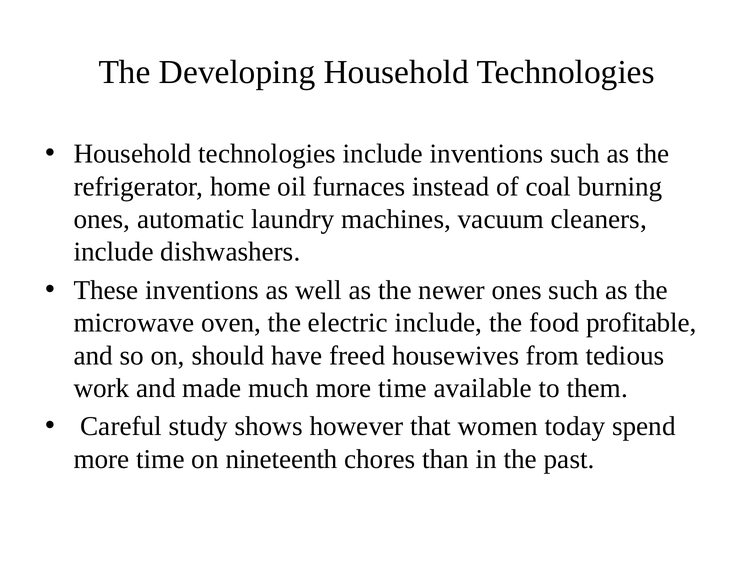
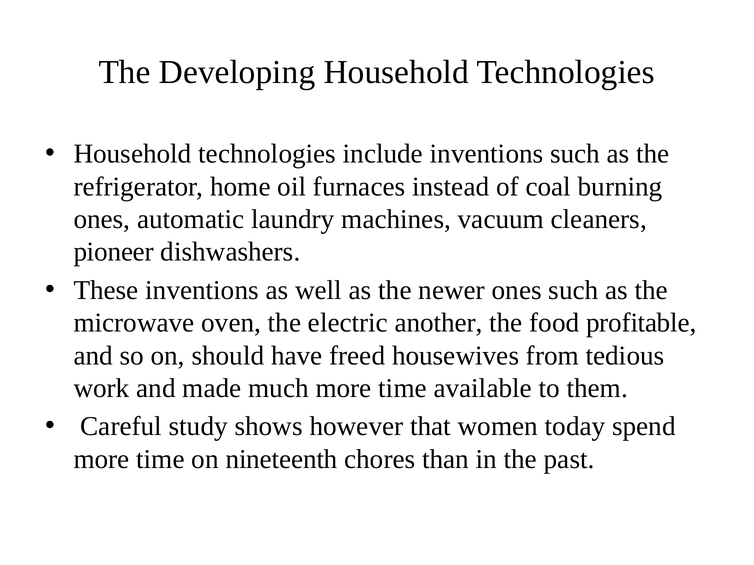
include: include -> pioneer (114, 252)
electric include: include -> another (439, 323)
